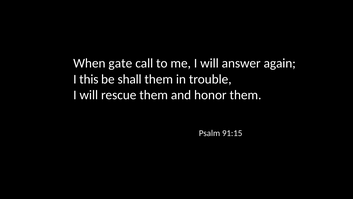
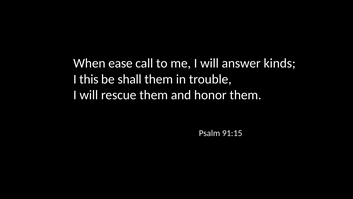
gate: gate -> ease (120, 63)
again: again -> kinds (280, 63)
